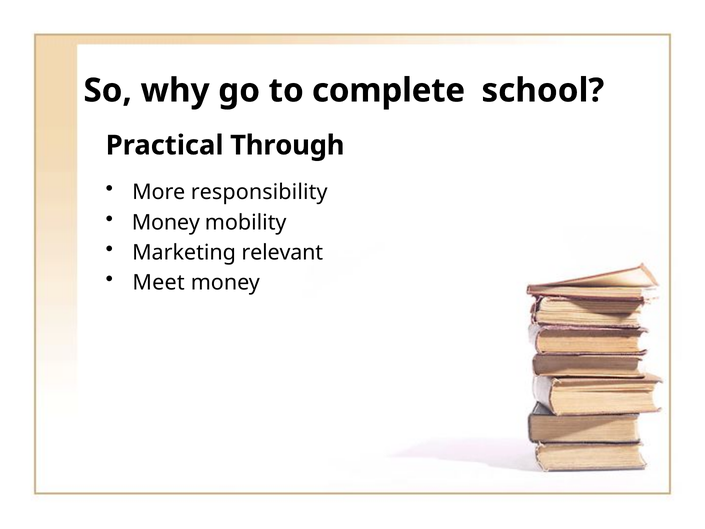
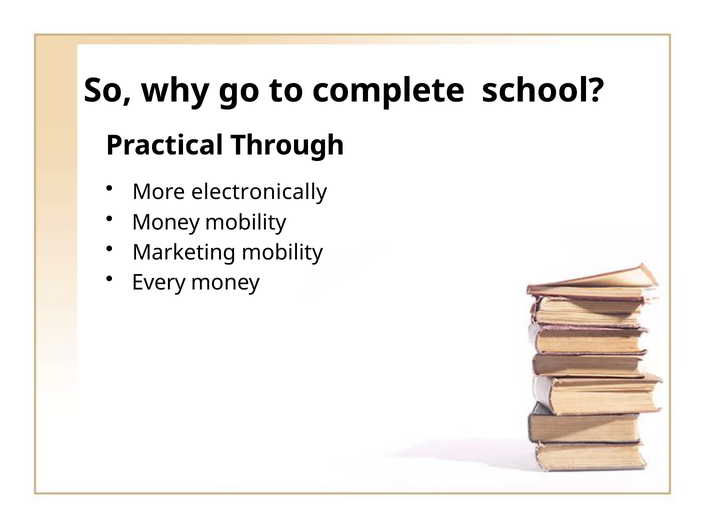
responsibility: responsibility -> electronically (259, 192)
Marketing relevant: relevant -> mobility (282, 253)
Meet: Meet -> Every (159, 283)
